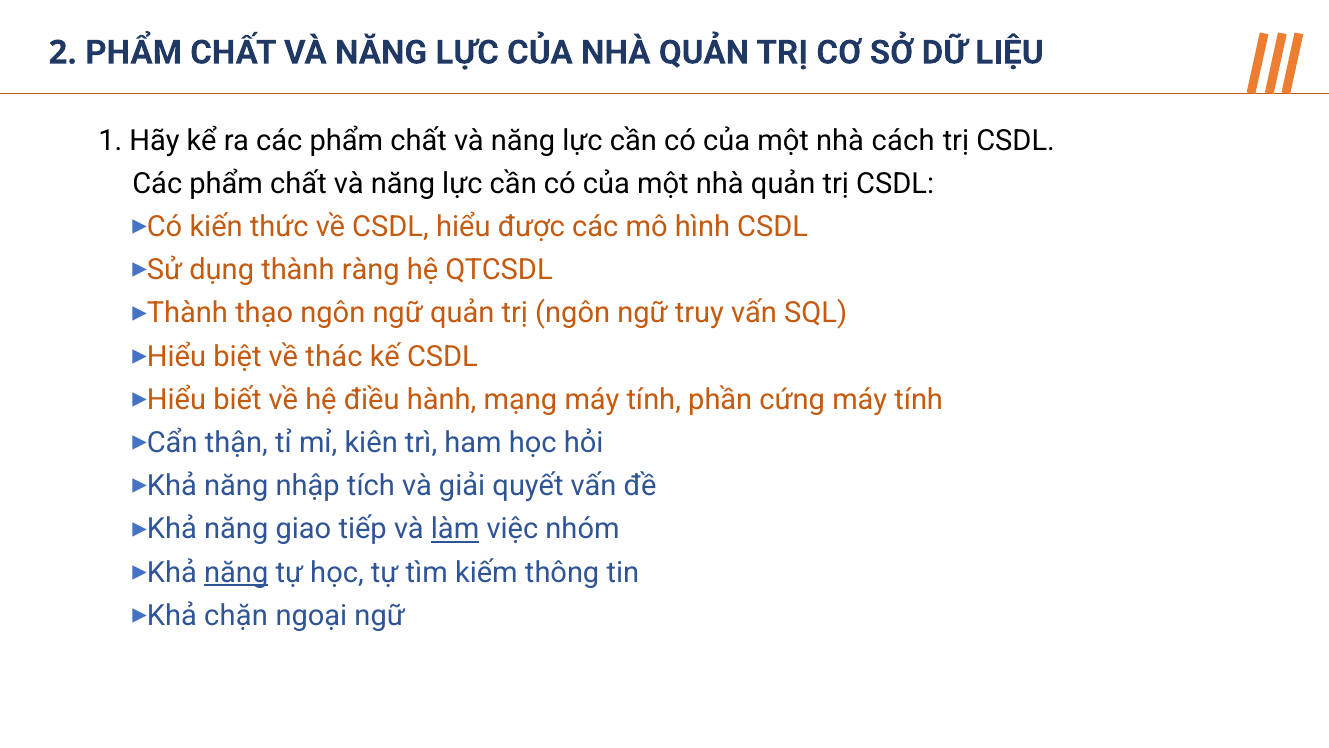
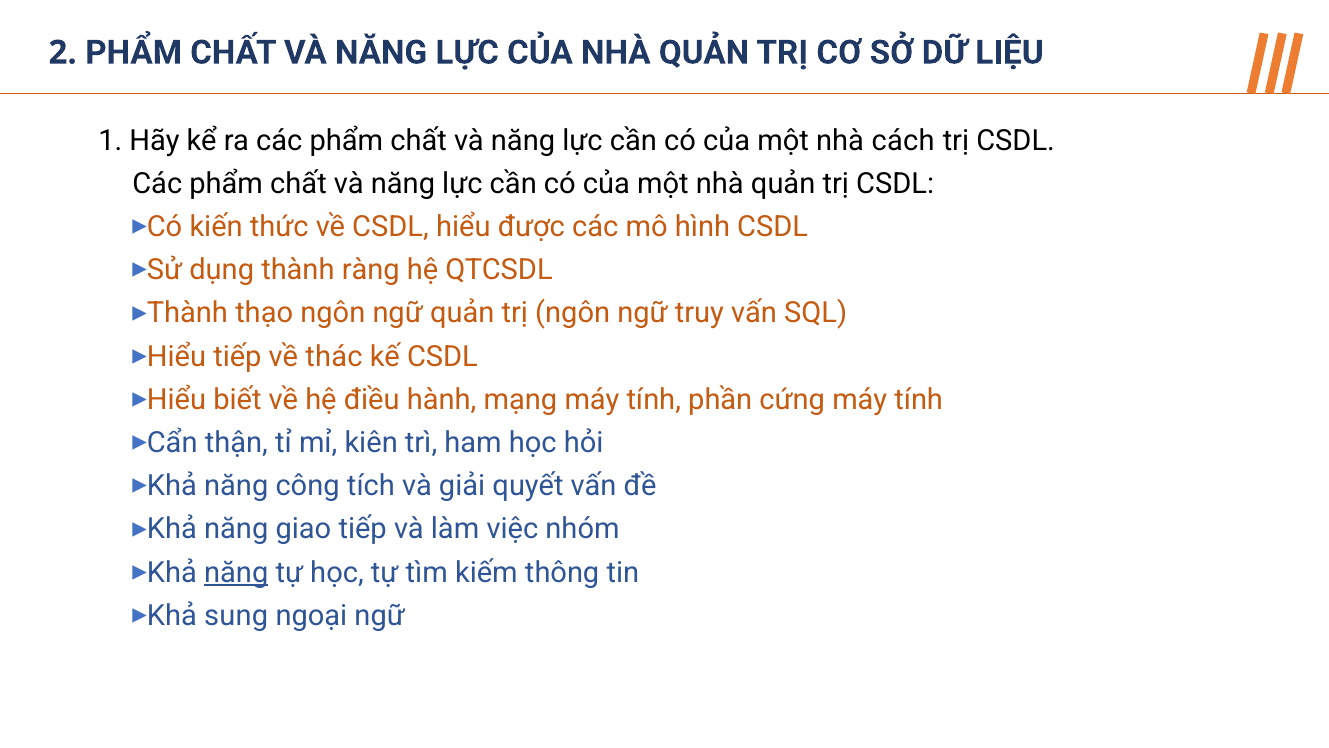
biệt: biệt -> tiếp (237, 356)
nhập: nhập -> công (308, 486)
làm underline: present -> none (455, 529)
chặn: chặn -> sung (236, 615)
